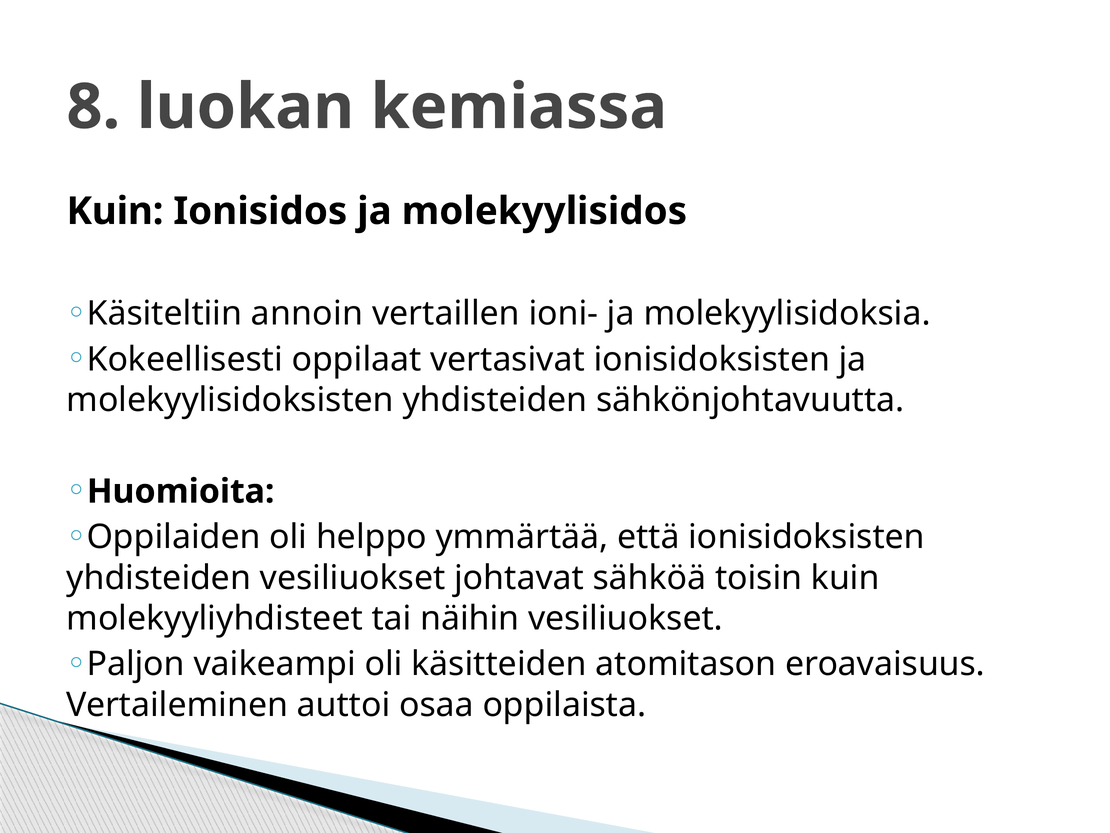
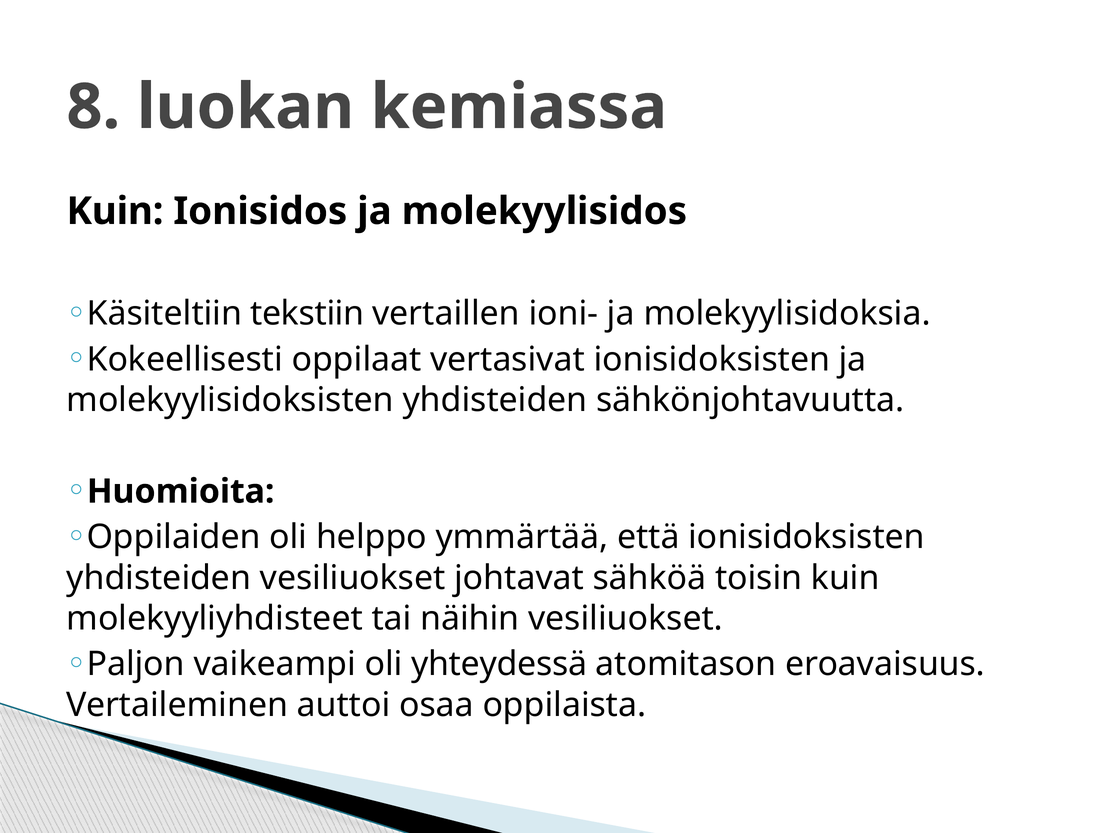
annoin: annoin -> tekstiin (307, 313)
käsitteiden: käsitteiden -> yhteydessä (499, 664)
